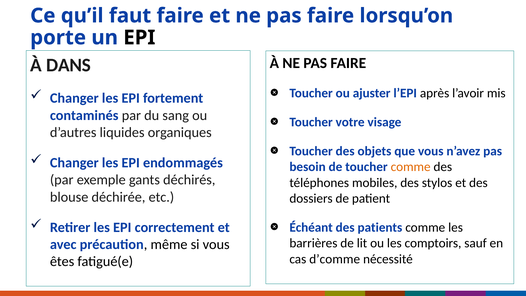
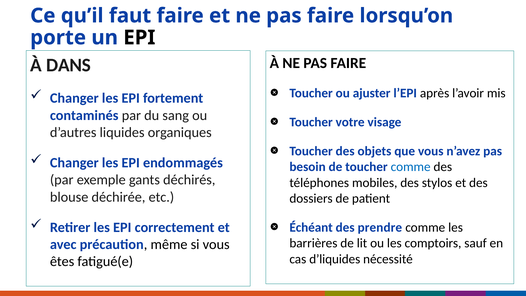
comme colour: orange -> blue (411, 167)
patients: patients -> prendre (380, 227)
d’comme: d’comme -> d’liquides (335, 259)
